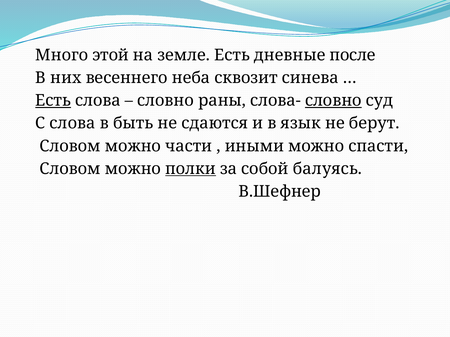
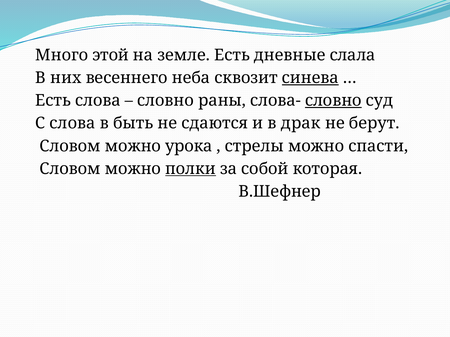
после: после -> слала (353, 55)
синева underline: none -> present (310, 78)
Есть underline: present -> none (53, 101)
язык: язык -> драк (301, 123)
части: части -> урока (189, 146)
иными: иными -> стрелы (254, 146)
балуясь: балуясь -> которая (328, 169)
